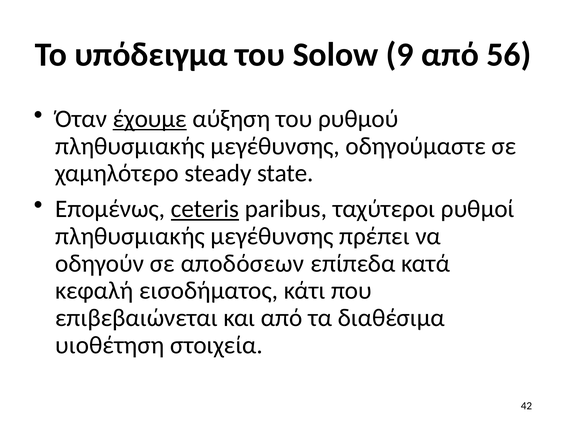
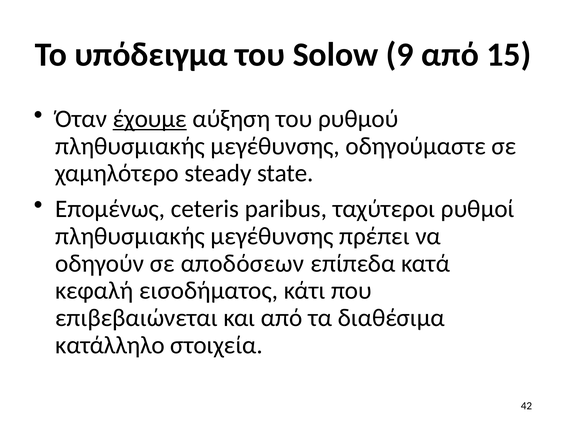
56: 56 -> 15 (509, 55)
ceteris underline: present -> none (205, 209)
υιοθέτηση: υιοθέτηση -> κατάλληλο (110, 345)
